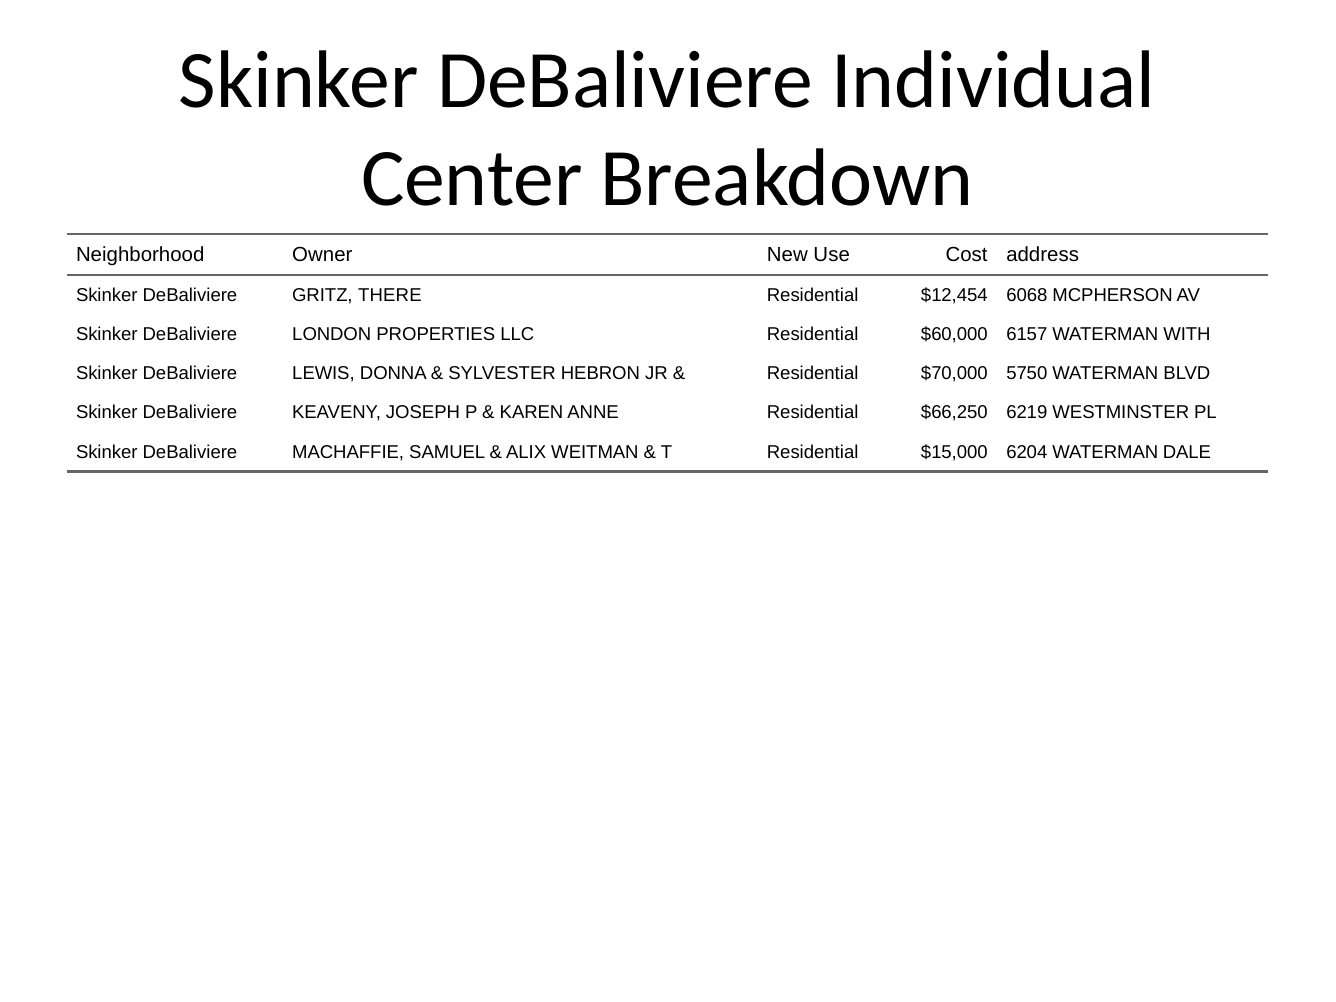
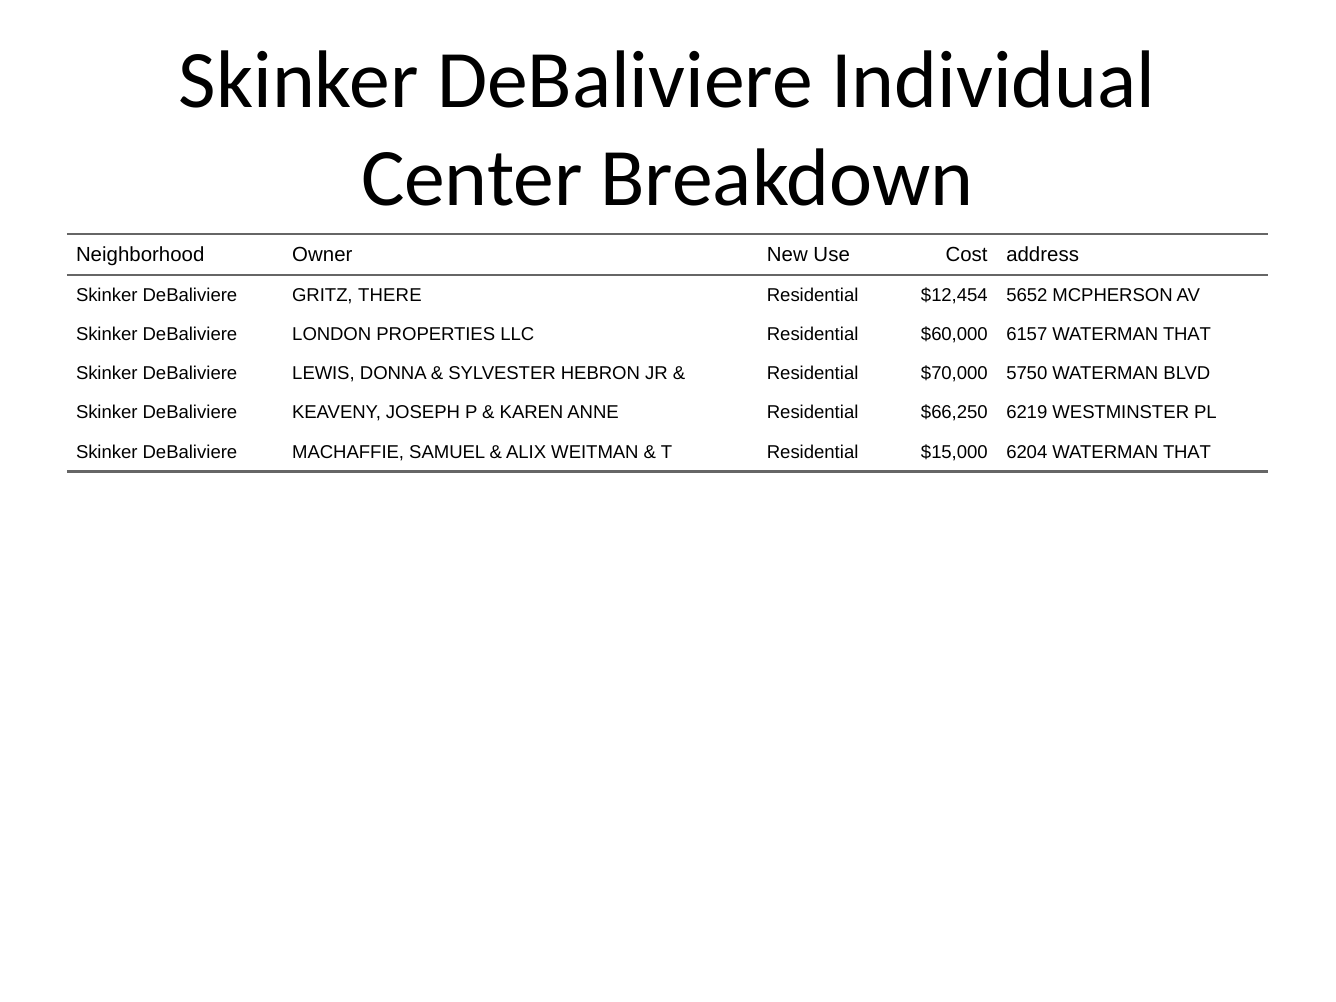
6068: 6068 -> 5652 (1027, 295)
6157 WATERMAN WITH: WITH -> THAT (1187, 334)
6204 WATERMAN DALE: DALE -> THAT (1187, 452)
